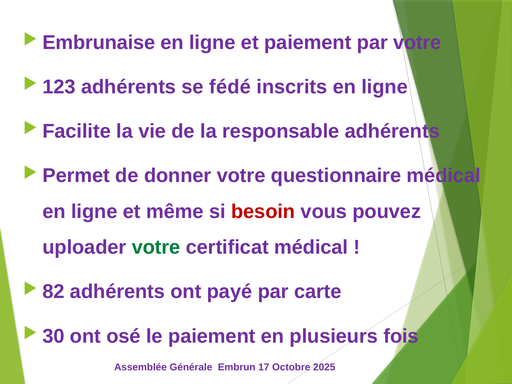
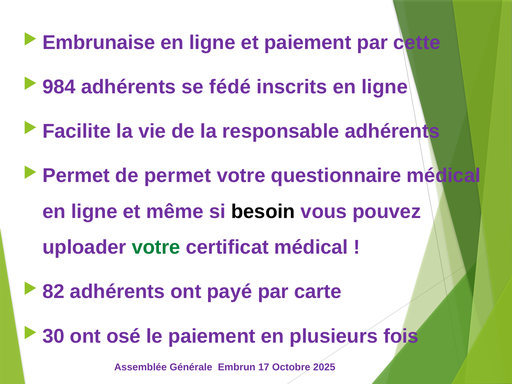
par votre: votre -> cette (417, 42)
123: 123 -> 984 (59, 87)
de donner: donner -> permet (178, 176)
besoin colour: red -> black (263, 211)
